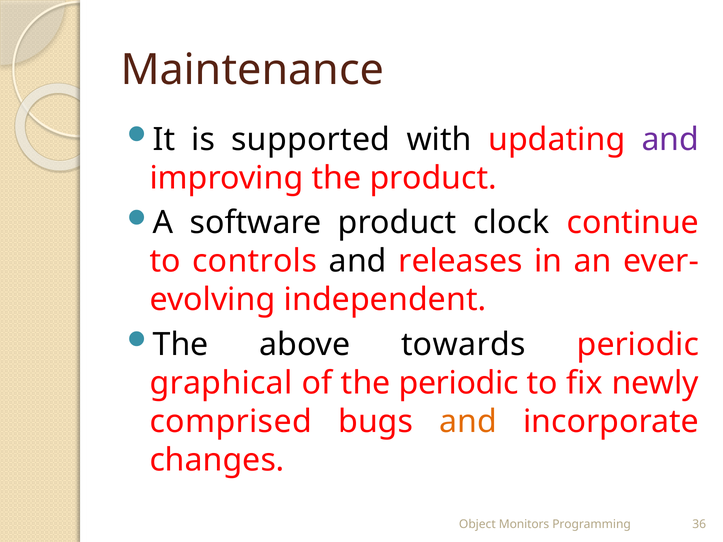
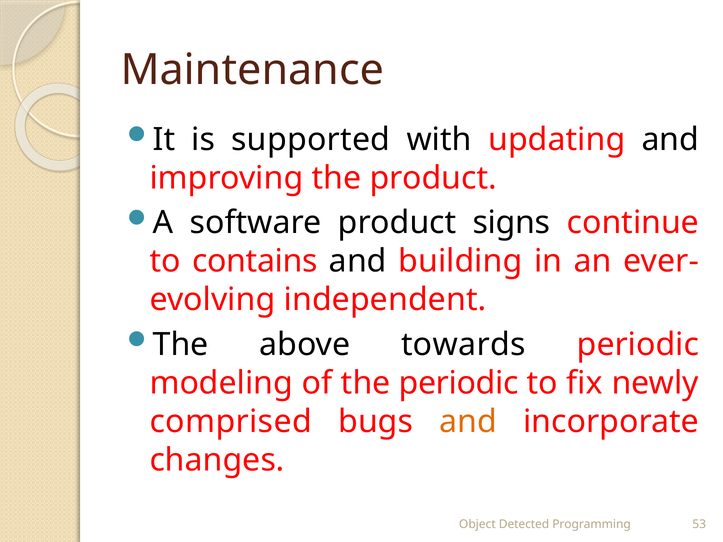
and colour: purple -> black (670, 140)
clock: clock -> signs (512, 223)
controls: controls -> contains (255, 261)
releases: releases -> building (460, 261)
graphical: graphical -> modeling (221, 383)
Monitors: Monitors -> Detected (524, 524)
36: 36 -> 53 (699, 524)
